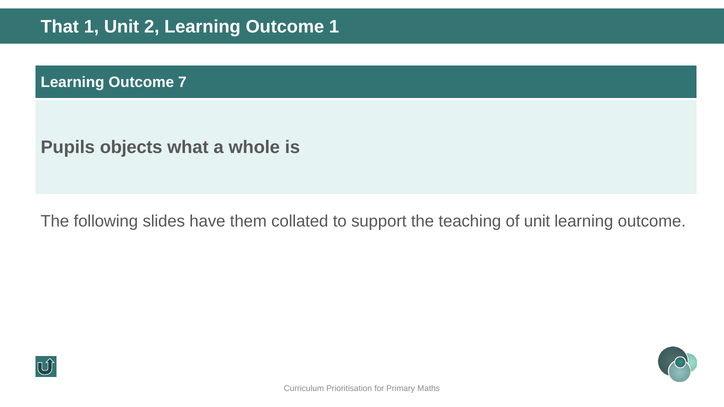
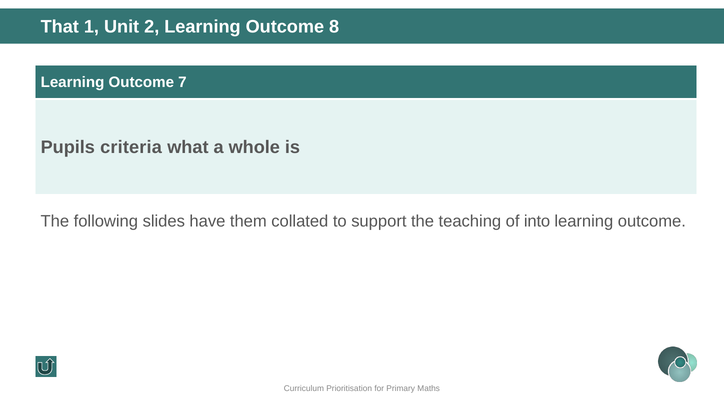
Outcome 1: 1 -> 8 (334, 27)
objects: objects -> criteria (131, 147)
of unit: unit -> into (537, 221)
